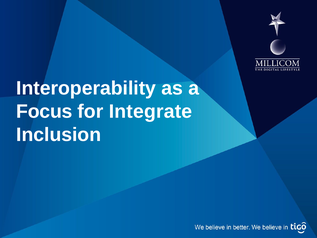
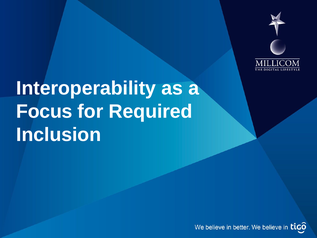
Integrate: Integrate -> Required (151, 111)
